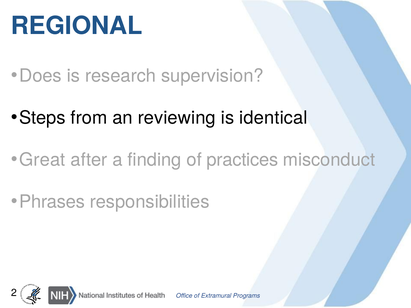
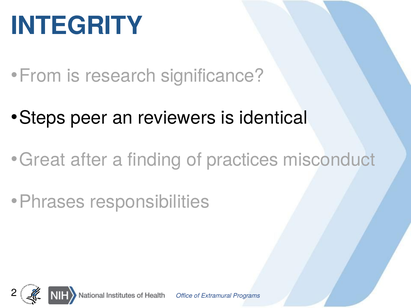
REGIONAL: REGIONAL -> INTEGRITY (77, 26)
Does: Does -> From (40, 76)
supervision: supervision -> significance (212, 76)
from: from -> peer (89, 118)
reviewing: reviewing -> reviewers (177, 118)
